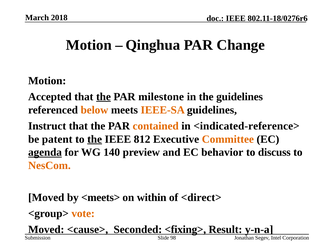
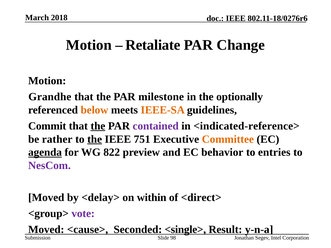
Qinghua: Qinghua -> Retaliate (153, 45)
Accepted: Accepted -> Grandhe (50, 97)
the underline: present -> none (103, 97)
the guidelines: guidelines -> optionally (240, 97)
Instruct: Instruct -> Commit (47, 126)
the underline: none -> present (98, 126)
contained colour: orange -> purple (156, 126)
patent: patent -> rather (57, 139)
812: 812 -> 751 (142, 139)
140: 140 -> 822 (112, 153)
discuss: discuss -> entries (274, 153)
NesCom colour: orange -> purple (49, 166)
<meets>: <meets> -> <delay> (101, 198)
vote colour: orange -> purple (83, 214)
<fixing>: <fixing> -> <single> (185, 230)
